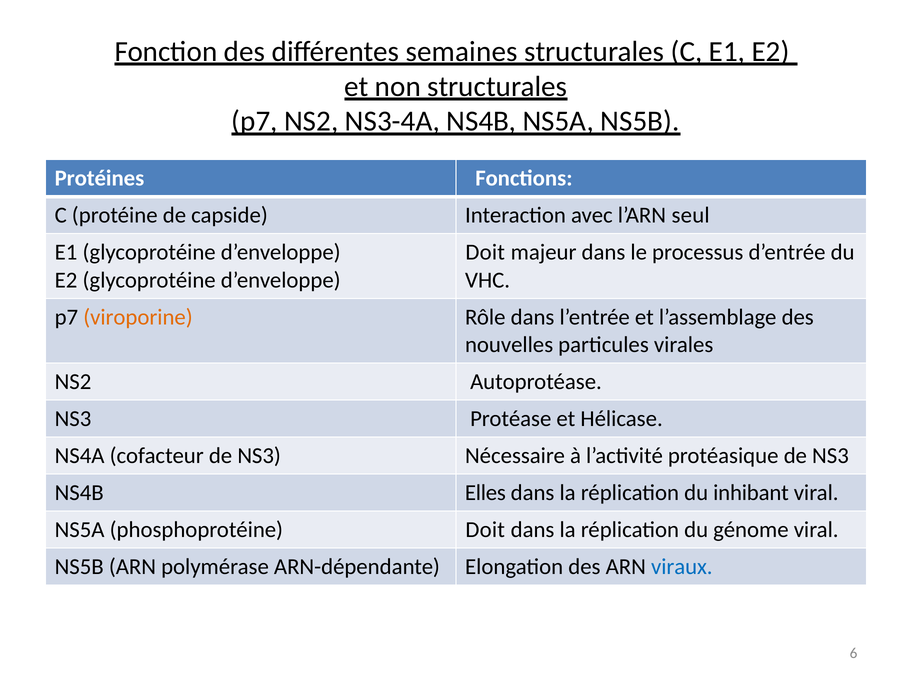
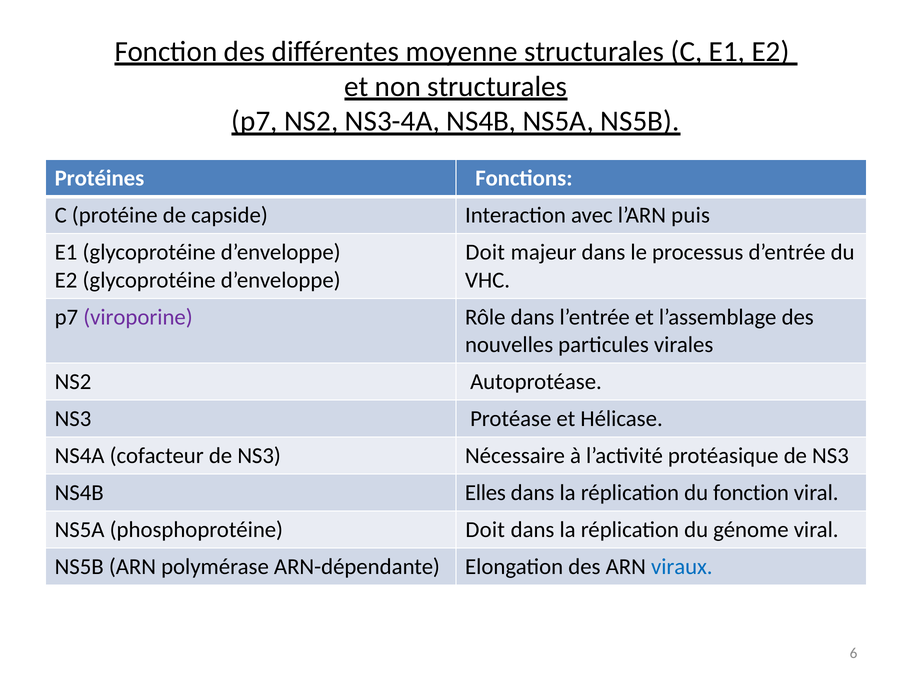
semaines: semaines -> moyenne (462, 51)
seul: seul -> puis (691, 215)
viroporine colour: orange -> purple (138, 317)
du inhibant: inhibant -> fonction (751, 493)
